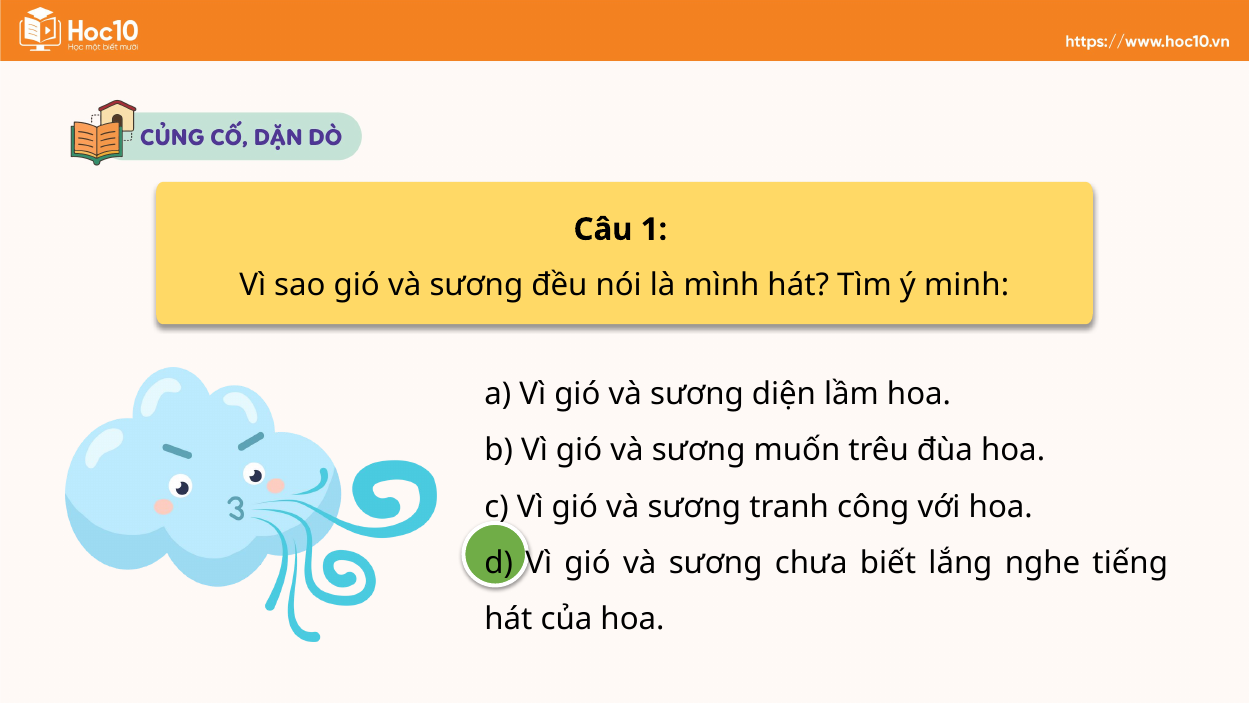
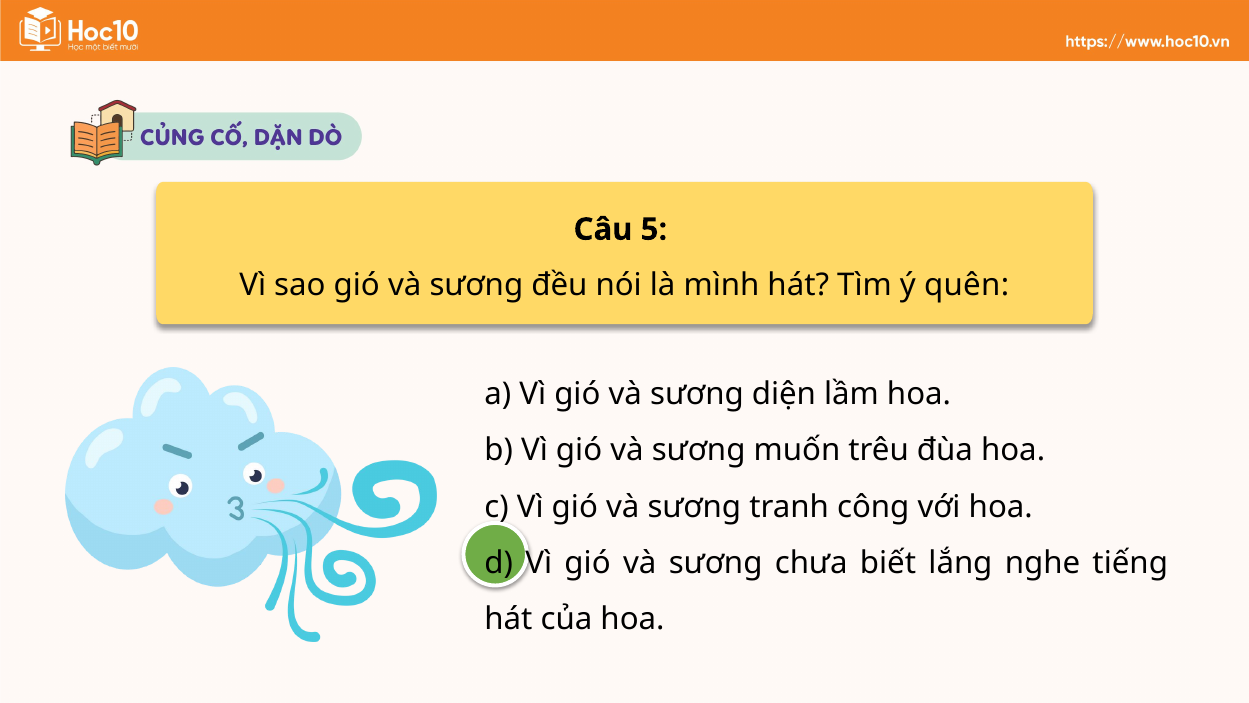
1: 1 -> 5 (654, 229)
minh: minh -> quên (967, 286)
